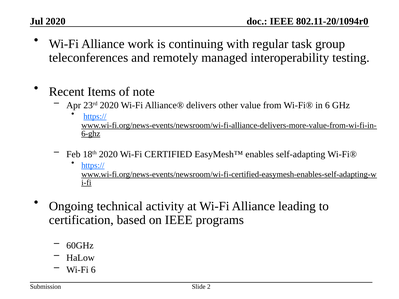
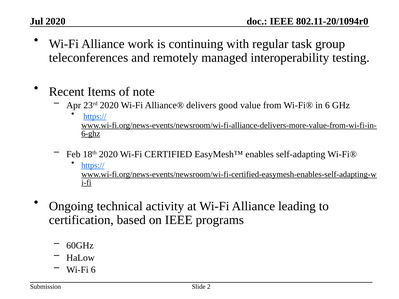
other: other -> good (228, 105)
